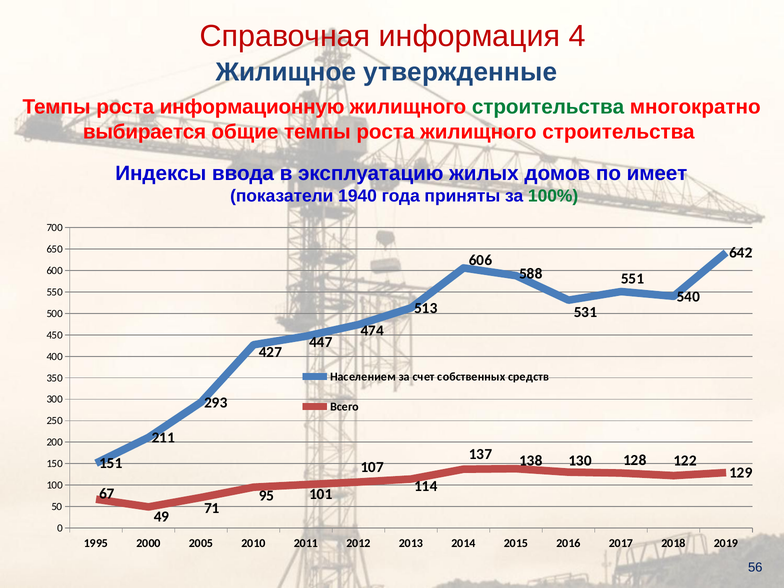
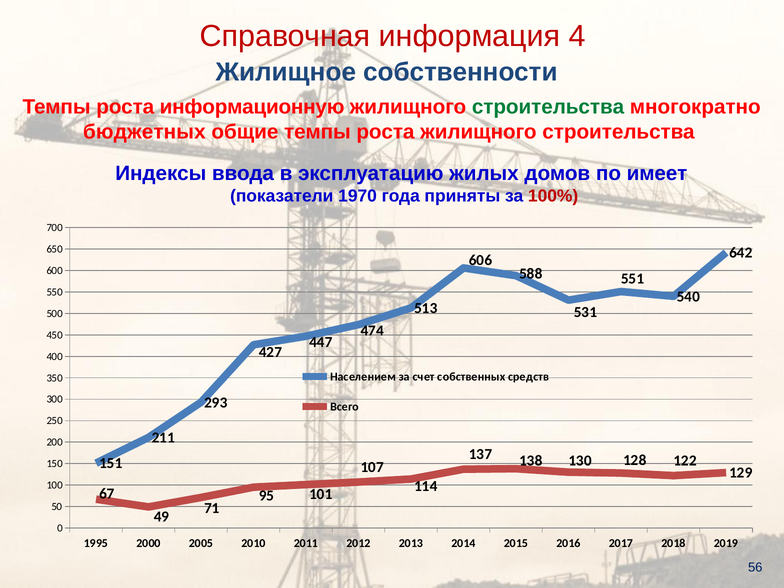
утвержденные: утвержденные -> собственности (461, 72)
выбирается: выбирается -> бюджетных (144, 132)
1940: 1940 -> 1970 (358, 196)
100% colour: green -> red (553, 196)
